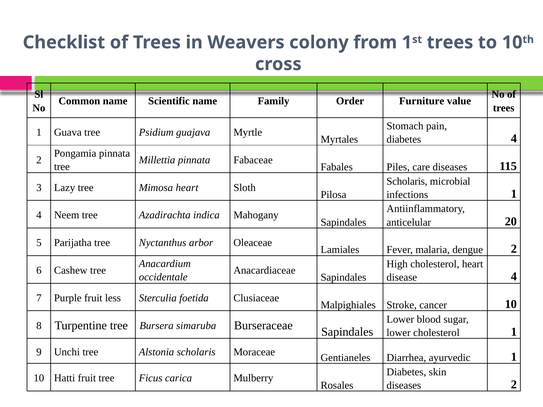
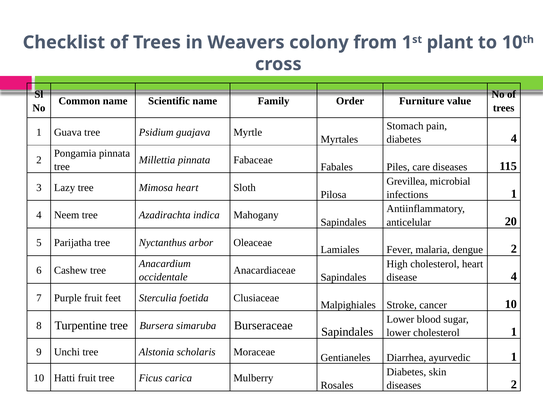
trees: trees -> plant (450, 42)
Scholaris: Scholaris -> Grevillea (407, 181)
less: less -> feet (113, 298)
